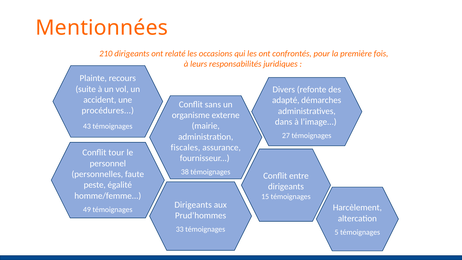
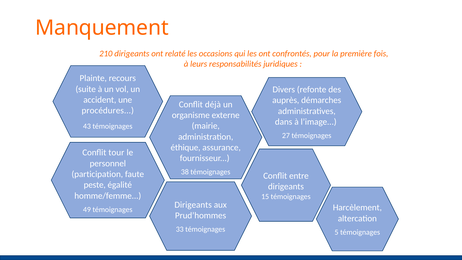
Mentionnées: Mentionnées -> Manquement (102, 28)
adapté: adapté -> auprès (286, 100)
sans: sans -> déjà (213, 104)
fiscales: fiscales -> éthique (186, 147)
personnelles: personnelles -> participation (97, 174)
